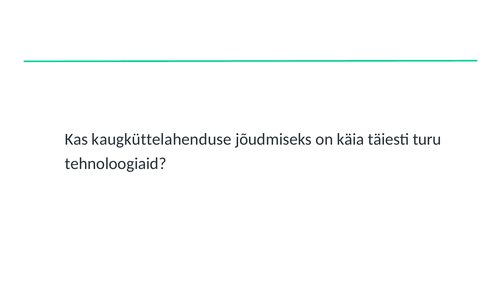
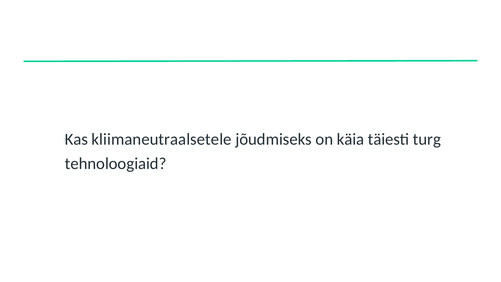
kaugküttelahenduse: kaugküttelahenduse -> kliimaneutraalsetele (162, 139)
turu: turu -> turg (427, 139)
